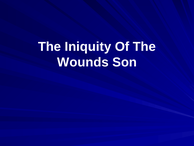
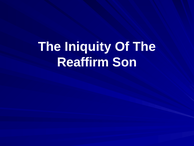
Wounds: Wounds -> Reaffirm (83, 62)
